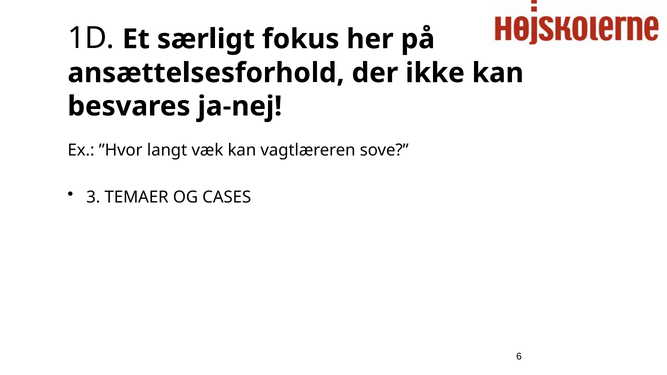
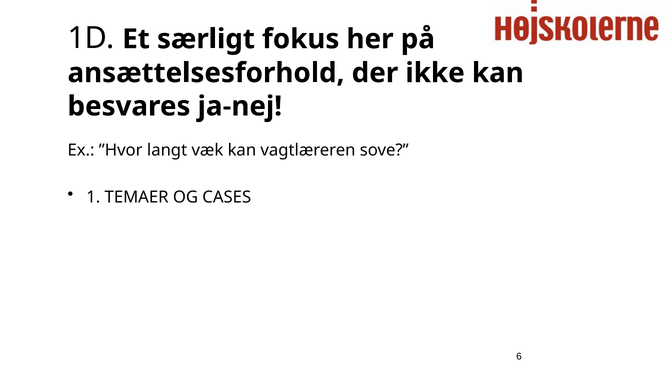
3: 3 -> 1 (93, 197)
